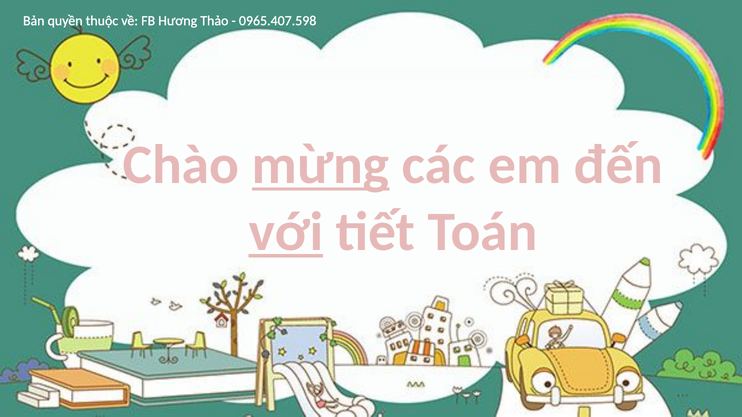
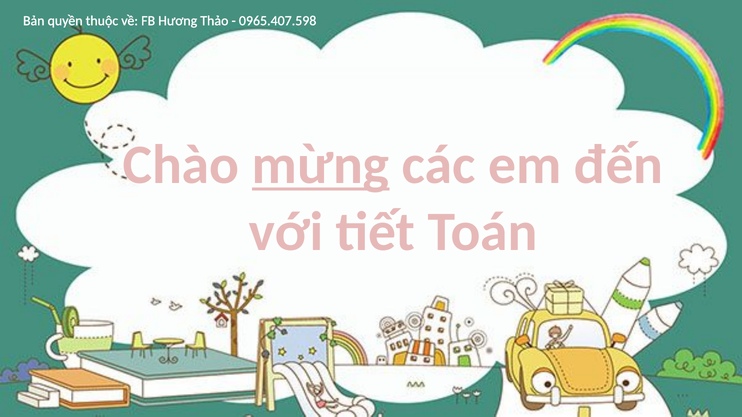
với underline: present -> none (286, 232)
